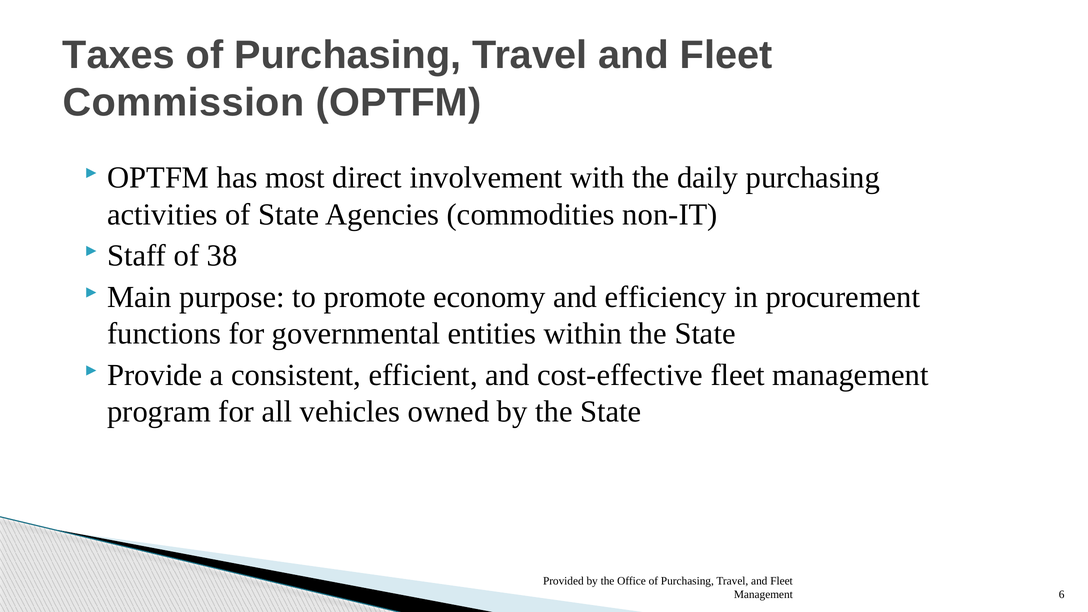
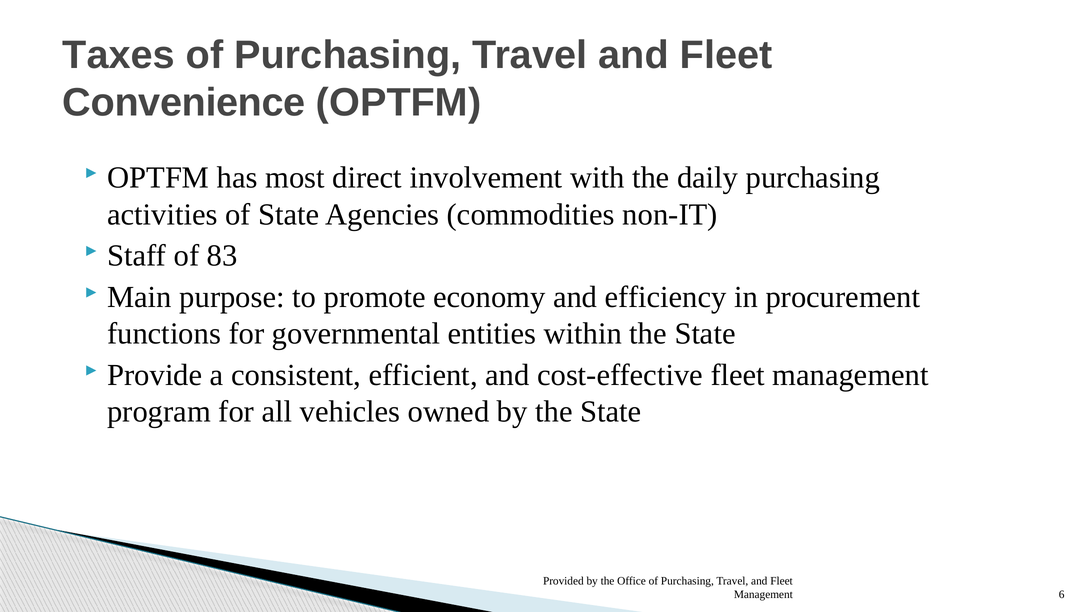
Commission: Commission -> Convenience (184, 103)
38: 38 -> 83 (222, 256)
